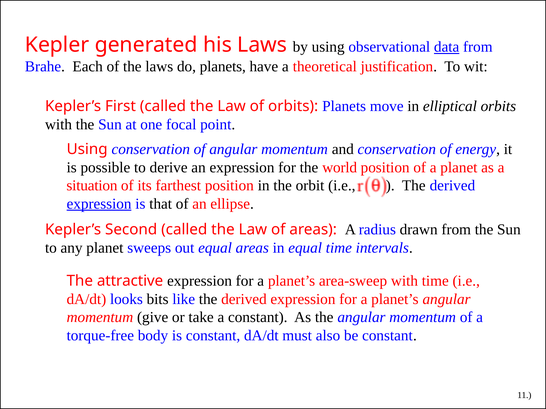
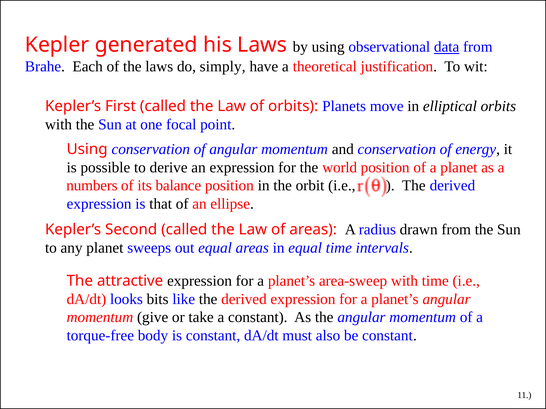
do planets: planets -> simply (223, 66)
situation: situation -> numbers (92, 186)
farthest: farthest -> balance (178, 186)
expression underline: present -> none (99, 204)
